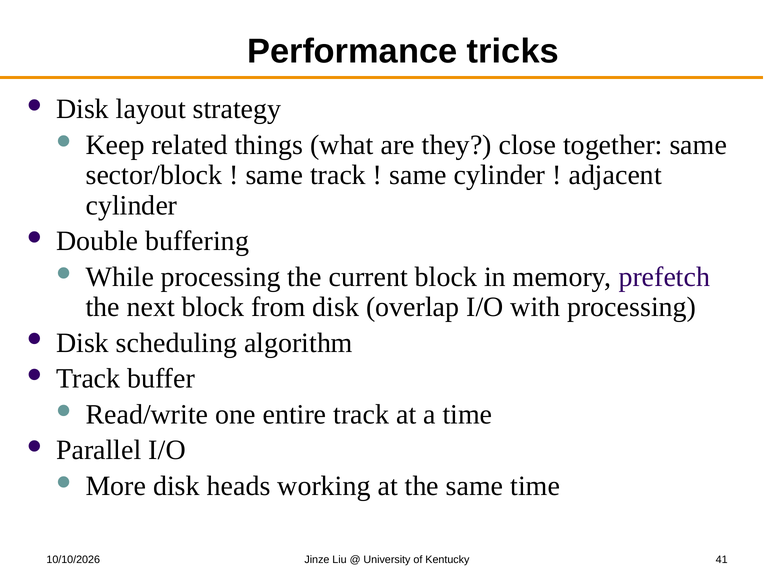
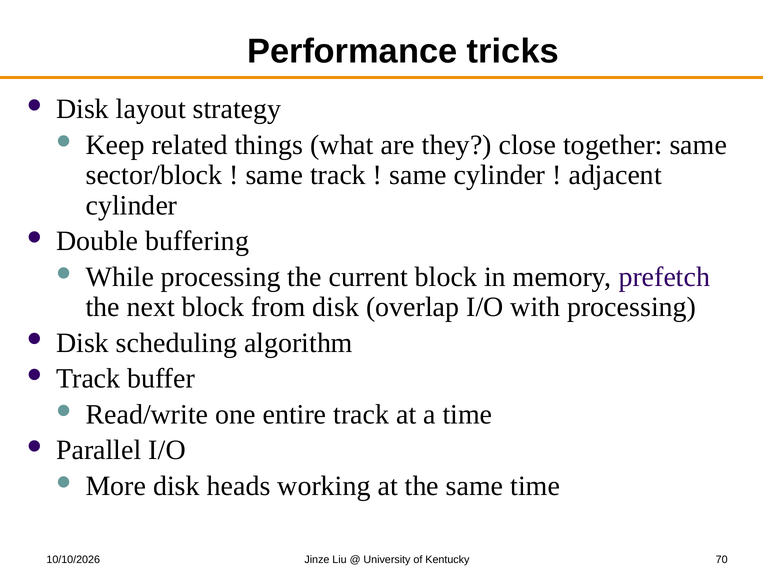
41: 41 -> 70 (722, 559)
